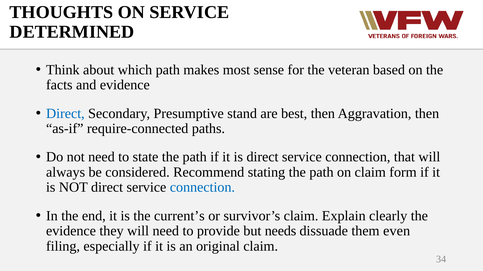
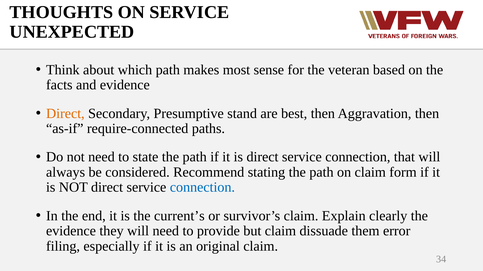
DETERMINED: DETERMINED -> UNEXPECTED (72, 32)
Direct colour: blue -> orange (65, 114)
but needs: needs -> claim (280, 231)
even: even -> error (397, 231)
